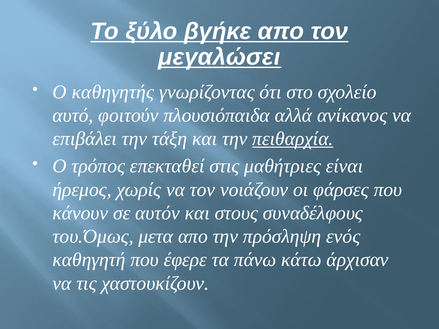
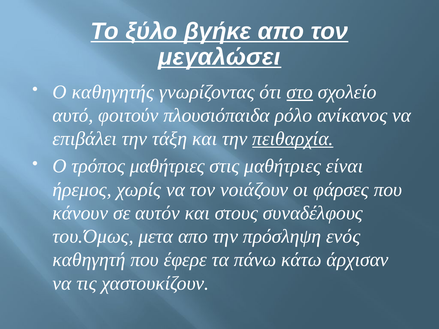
στο underline: none -> present (300, 92)
αλλά: αλλά -> ρόλο (293, 116)
τρόπος επεκταθεί: επεκταθεί -> μαθήτριες (167, 166)
